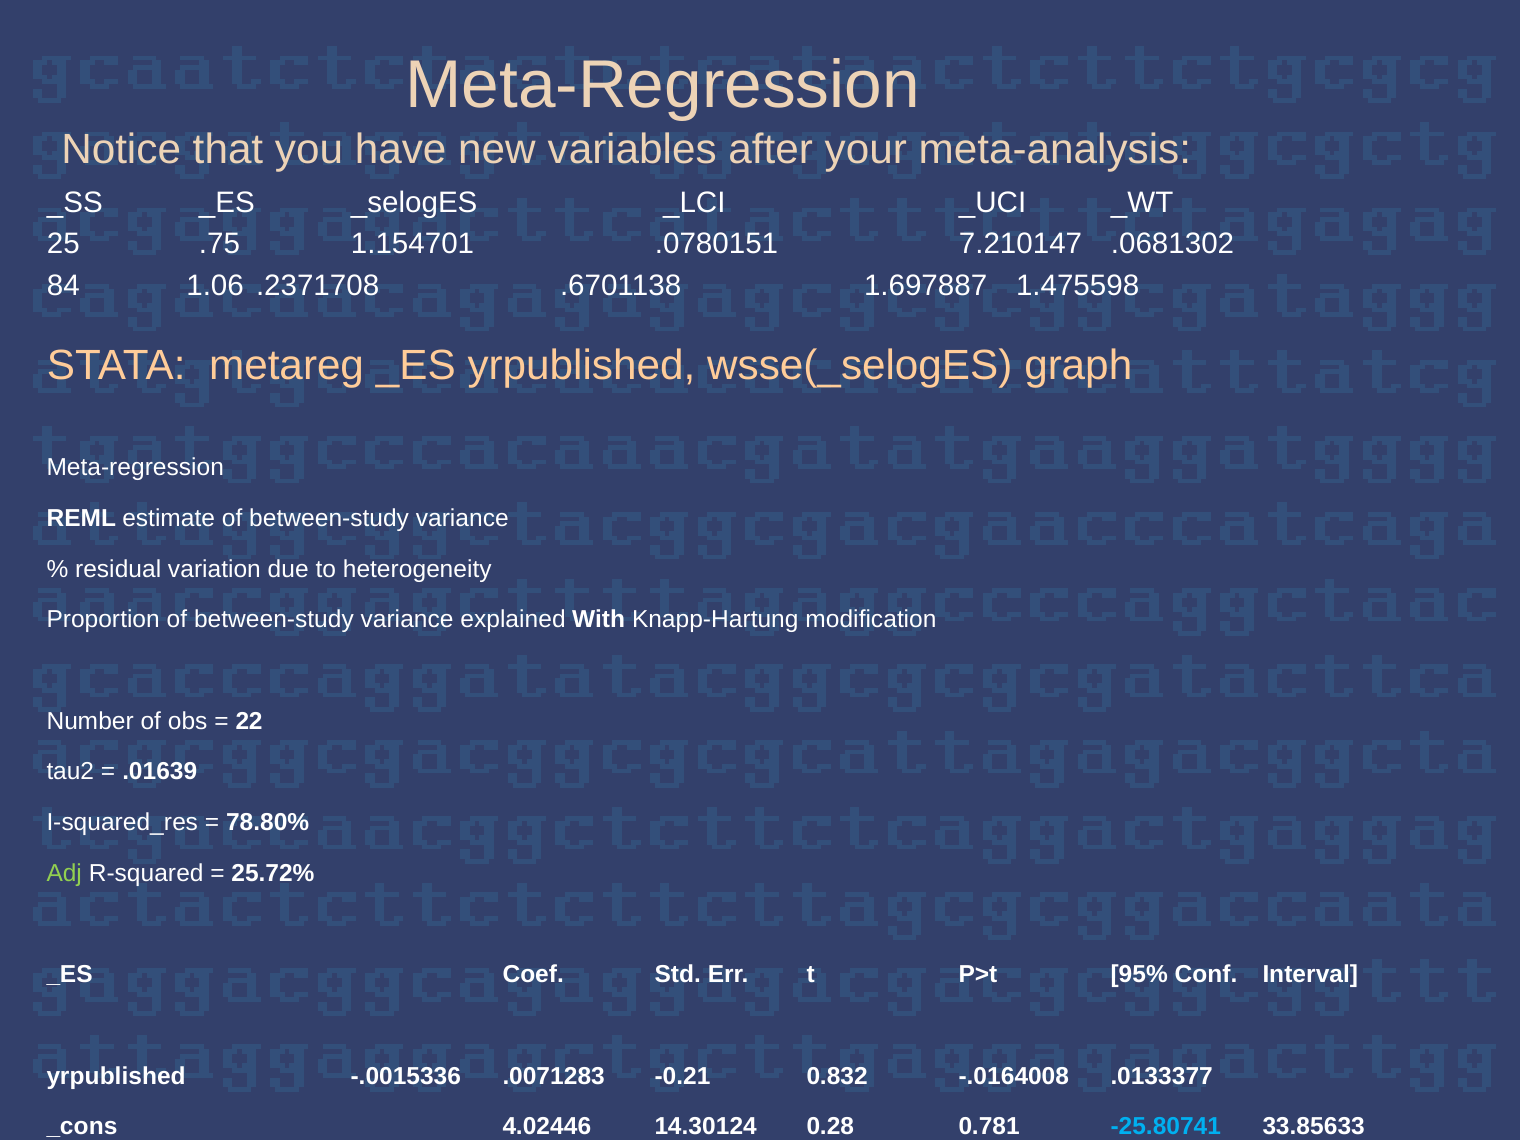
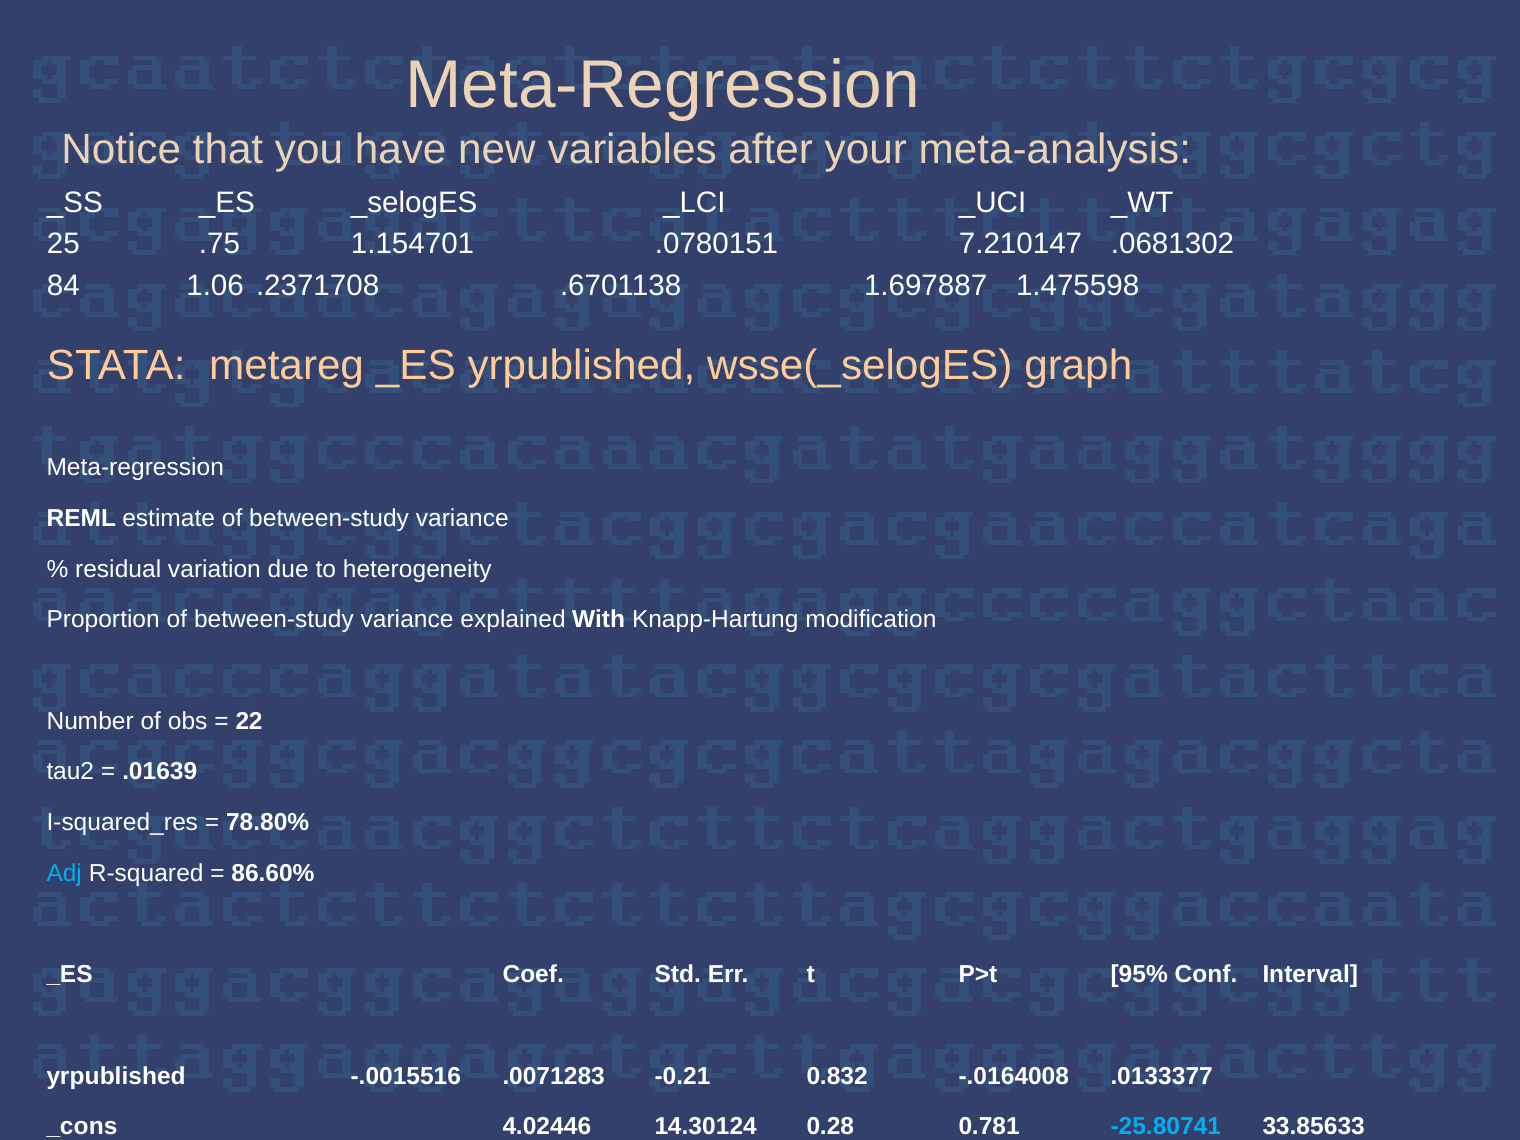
Adj colour: light green -> light blue (64, 873)
25.72%: 25.72% -> 86.60% (273, 873)
-.0015336: -.0015336 -> -.0015516 (406, 1076)
